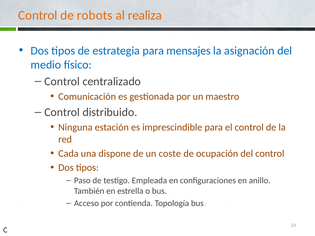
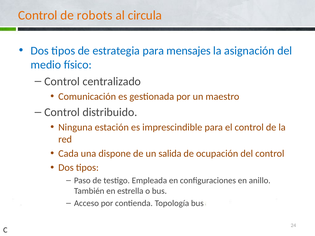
realiza: realiza -> circula (145, 15)
coste: coste -> salida (170, 154)
